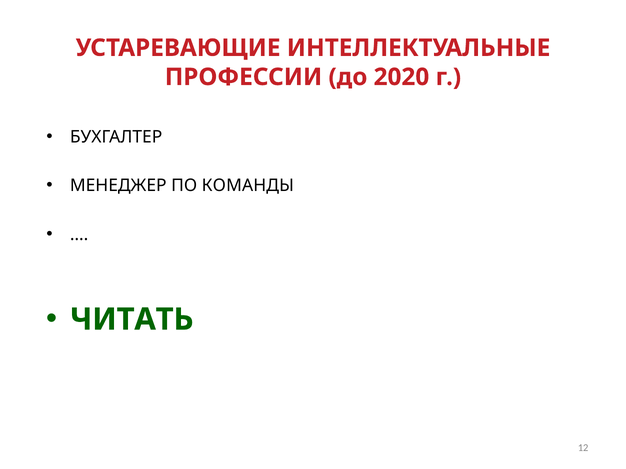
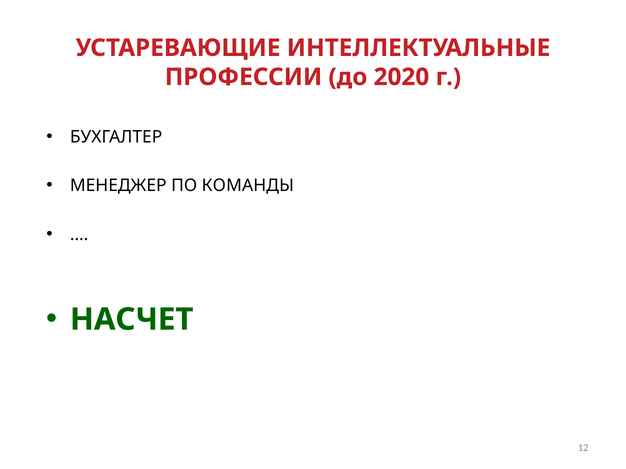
ЧИТАТЬ: ЧИТАТЬ -> НАСЧЕТ (132, 320)
